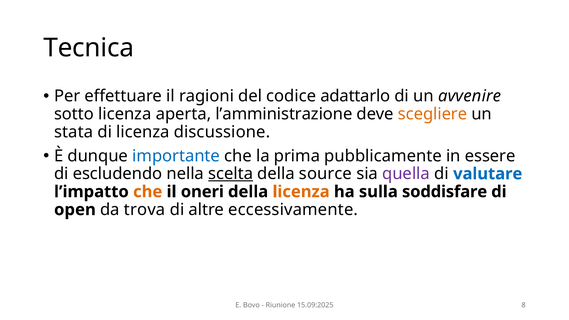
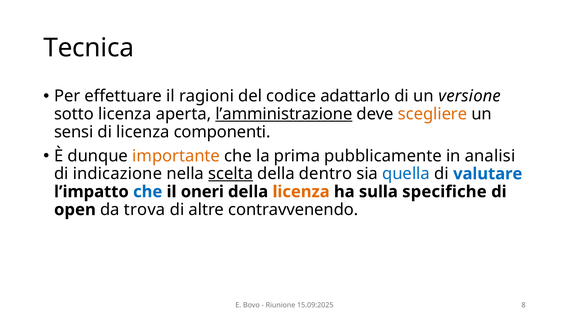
avvenire: avvenire -> versione (470, 96)
l’amministrazione underline: none -> present (284, 114)
stata: stata -> sensi (74, 132)
discussione: discussione -> componenti (222, 132)
importante colour: blue -> orange (176, 156)
essere: essere -> analisi (490, 156)
escludendo: escludendo -> indicazione (117, 174)
source: source -> dentro (325, 174)
quella colour: purple -> blue (406, 174)
che colour: orange -> blue (148, 192)
soddisfare: soddisfare -> specifiche (444, 192)
eccessivamente: eccessivamente -> contravvenendo (293, 210)
